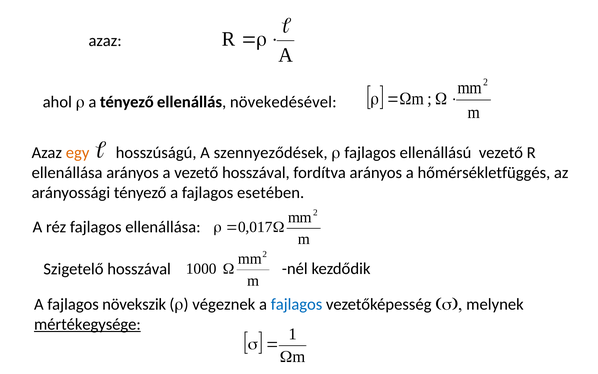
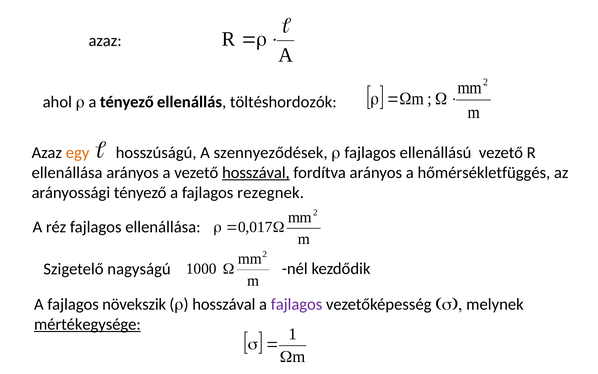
növekedésével: növekedésével -> töltéshordozók (283, 102)
hosszával underline: none -> present (256, 173)
esetében: esetében -> rezegnek (271, 193)
Szigetelő hosszával: hosszával -> nagyságú (139, 269)
végeznek: végeznek -> hosszával (224, 304)
fajlagos colour: blue -> purple (297, 304)
